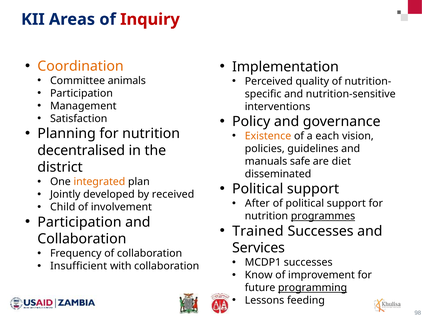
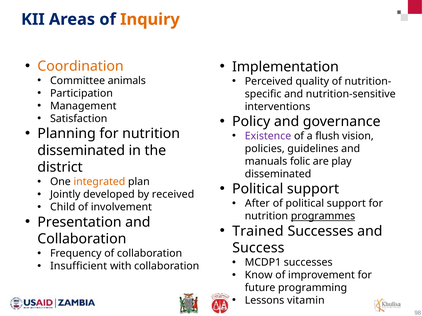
Inquiry colour: red -> orange (150, 19)
Existence colour: orange -> purple (268, 136)
each: each -> flush (327, 136)
decentralised: decentralised -> disseminated (81, 151)
safe: safe -> folic (300, 162)
diet: diet -> play (341, 162)
Participation: Participation -> Presentation (80, 222)
Services: Services -> Success (258, 248)
programming underline: present -> none (313, 288)
feeding: feeding -> vitamin (306, 301)
